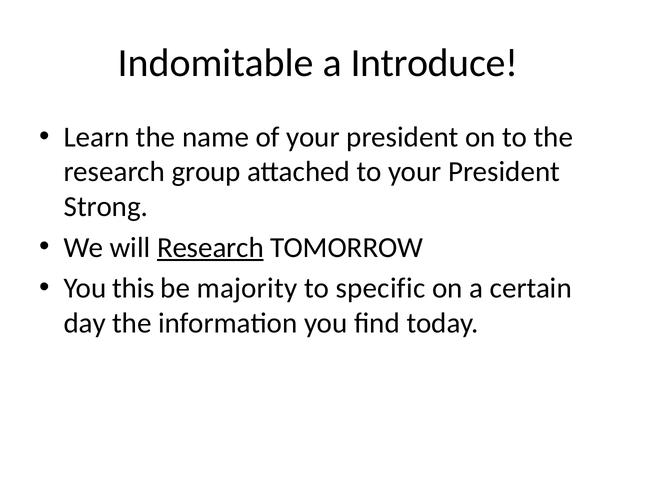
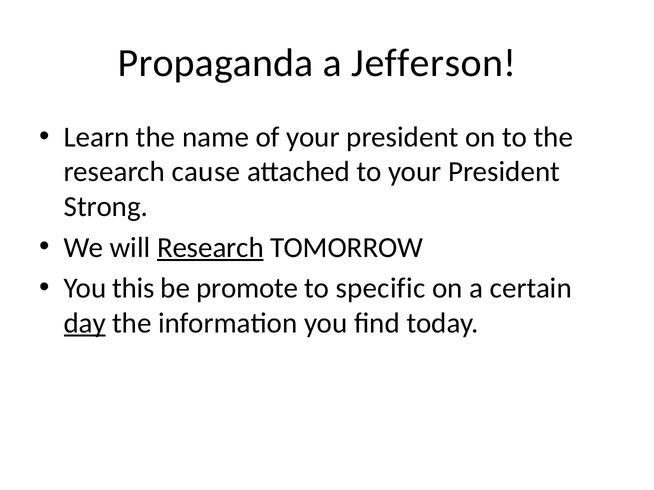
Indomitable: Indomitable -> Propaganda (216, 63)
Introduce: Introduce -> Jefferson (434, 63)
group: group -> cause (206, 172)
majority: majority -> promote (247, 288)
day underline: none -> present (85, 323)
